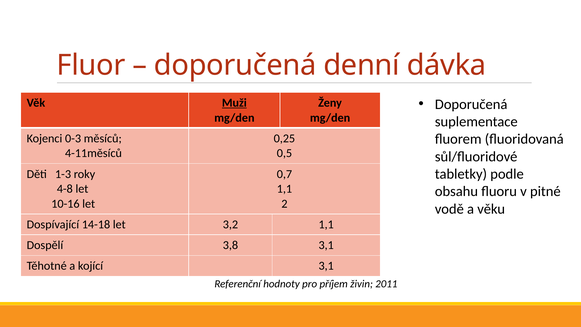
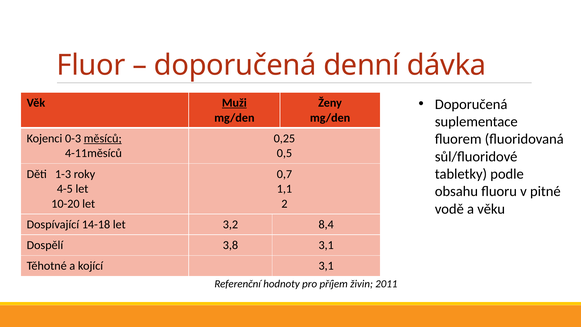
měsíců underline: none -> present (103, 138)
4-8: 4-8 -> 4-5 (65, 189)
10-16: 10-16 -> 10-20 (65, 204)
3,2 1,1: 1,1 -> 8,4 (326, 224)
